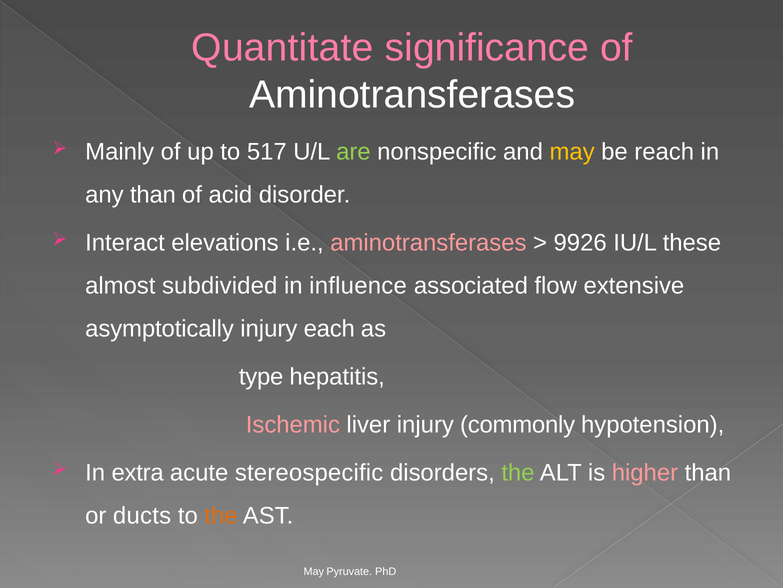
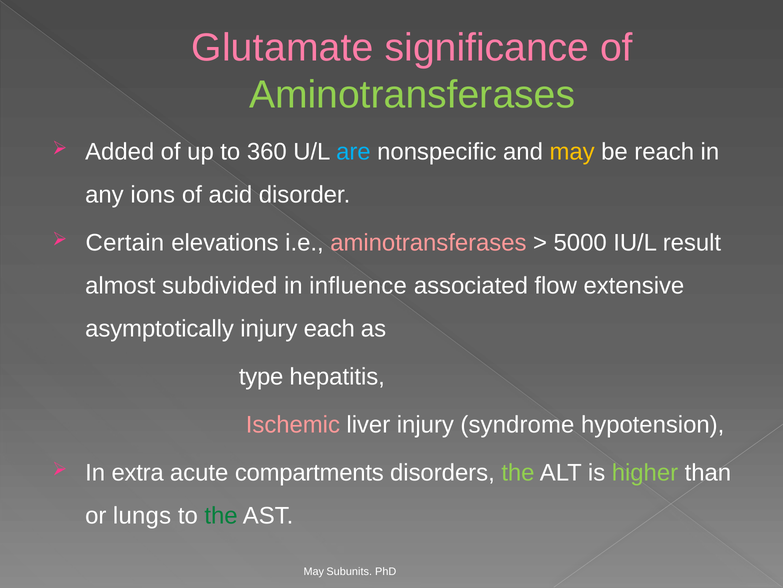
Quantitate: Quantitate -> Glutamate (283, 48)
Aminotransferases colour: white -> light green (412, 95)
Mainly: Mainly -> Added (120, 152)
517: 517 -> 360 (267, 152)
are colour: light green -> light blue (353, 152)
any than: than -> ions (153, 195)
Interact: Interact -> Certain (125, 243)
9926: 9926 -> 5000 (580, 243)
these: these -> result (692, 243)
commonly: commonly -> syndrome (517, 424)
stereospecific: stereospecific -> compartments (309, 472)
higher colour: pink -> light green (645, 472)
ducts: ducts -> lungs (142, 515)
the colour: orange -> green (221, 515)
Pyruvate: Pyruvate -> Subunits (349, 571)
